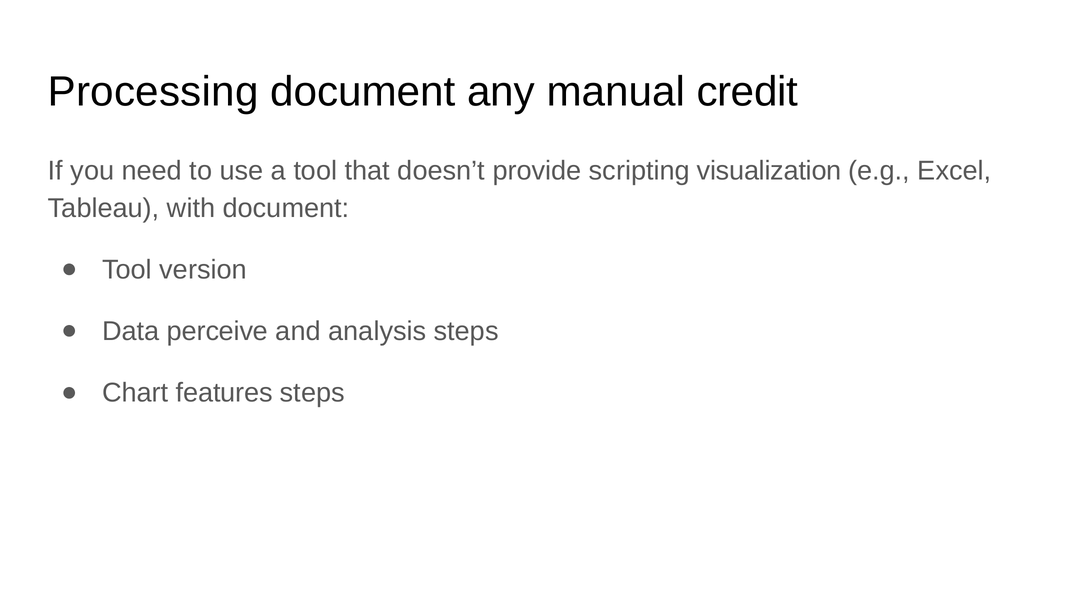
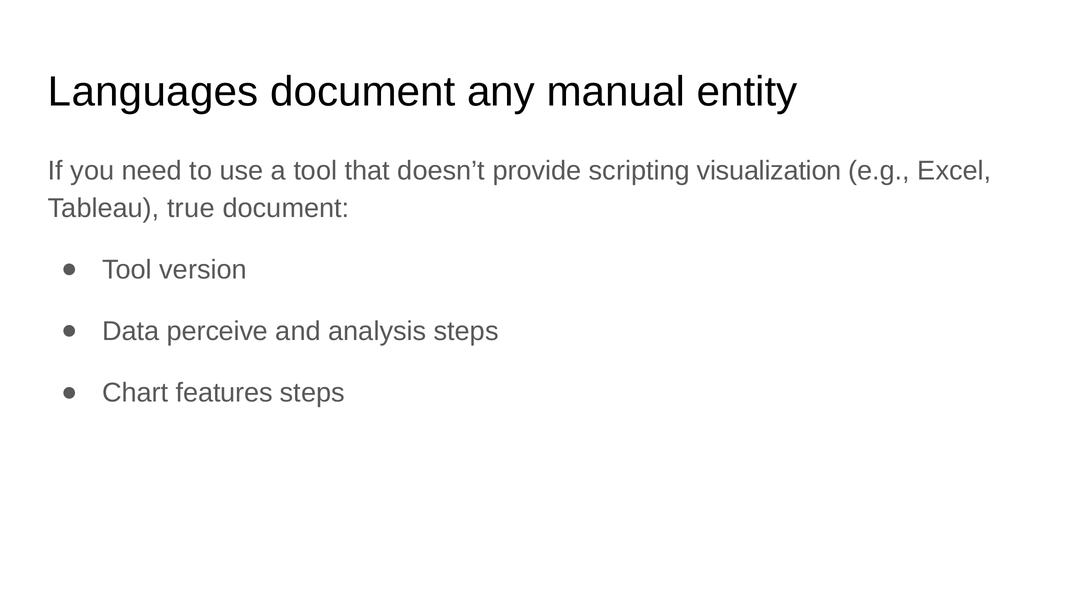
Processing: Processing -> Languages (153, 92)
credit: credit -> entity (747, 92)
with: with -> true (191, 208)
